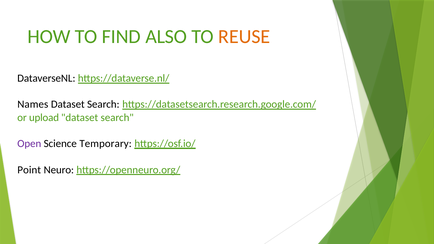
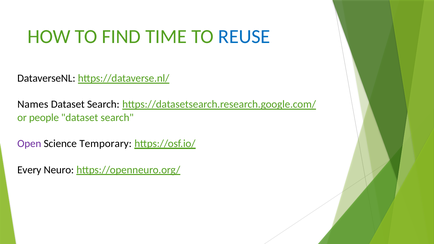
ALSO: ALSO -> TIME (166, 37)
REUSE colour: orange -> blue (244, 37)
upload: upload -> people (44, 118)
Point: Point -> Every (29, 170)
